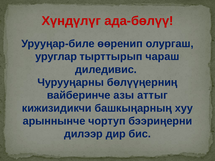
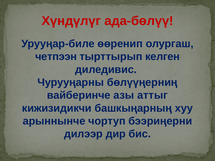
уруглар: уруглар -> четпээн (56, 57)
чараш: чараш -> келген (163, 57)
